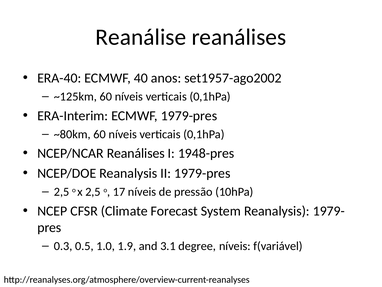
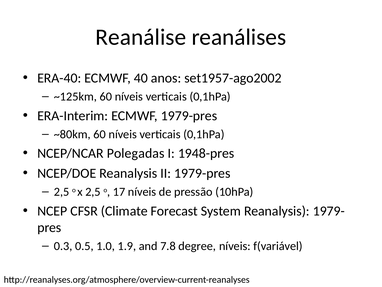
NCEP/NCAR Reanálises: Reanálises -> Polegadas (136, 153)
3.1: 3.1 -> 7.8 (168, 246)
